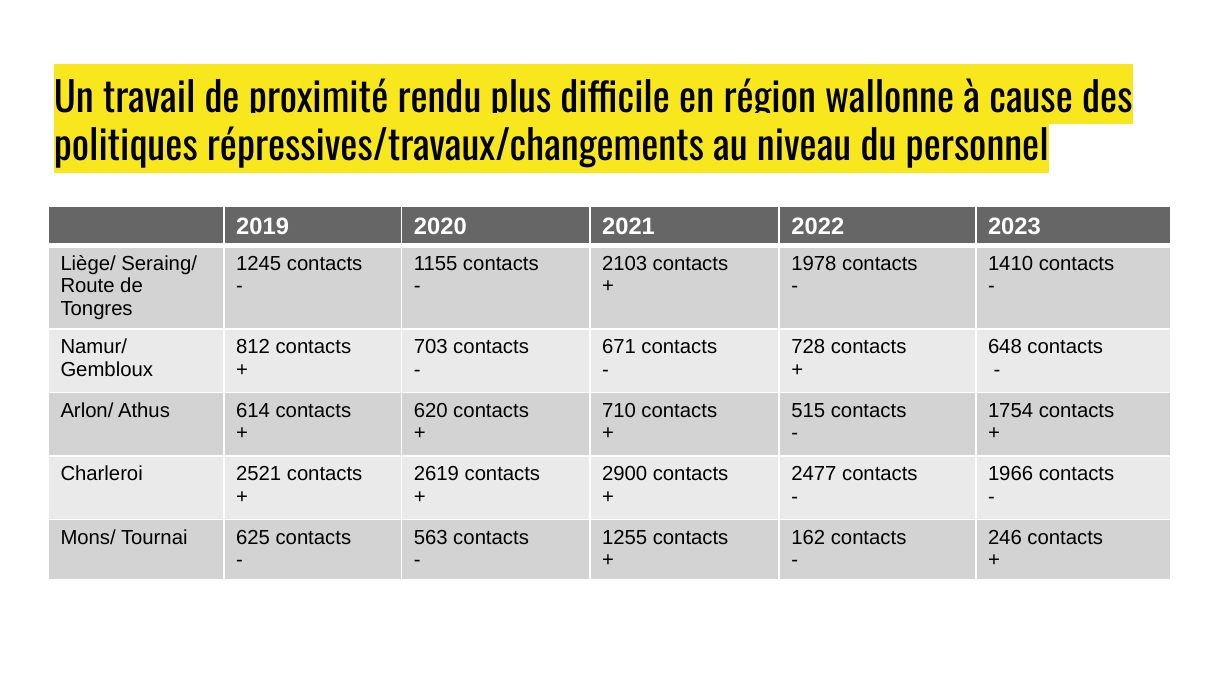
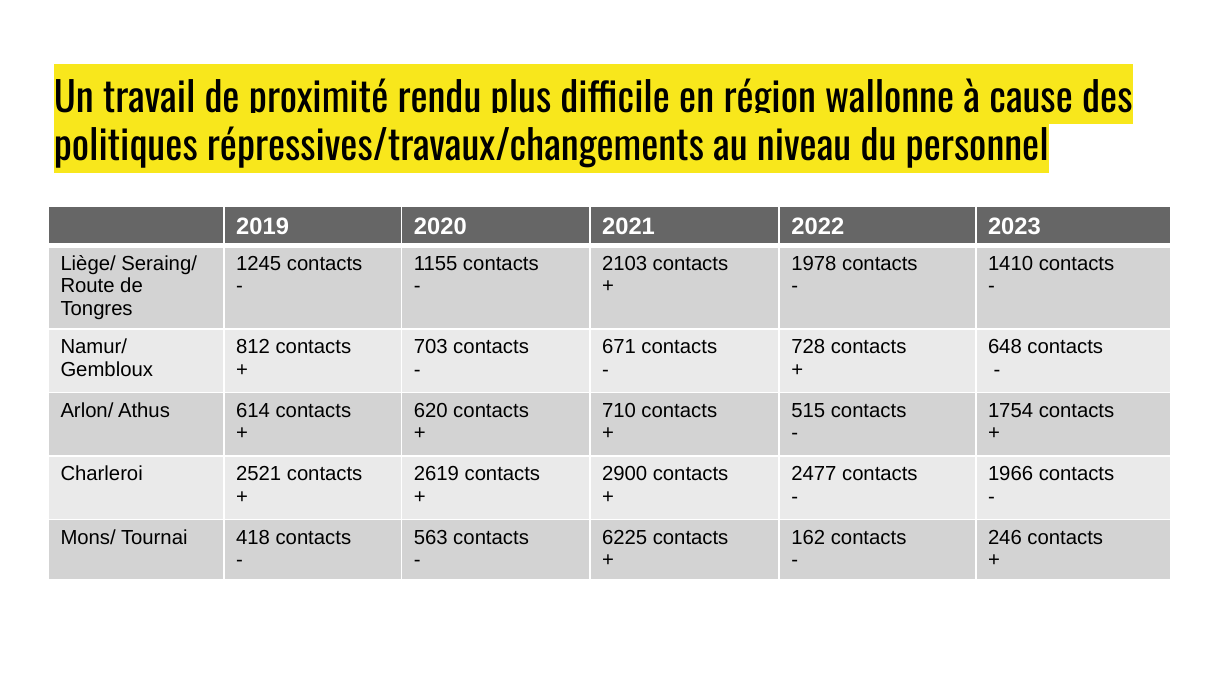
625: 625 -> 418 (253, 538)
1255: 1255 -> 6225 (625, 538)
